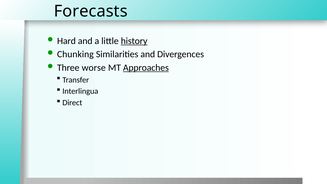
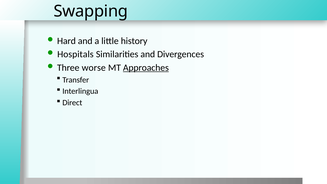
Forecasts: Forecasts -> Swapping (91, 11)
history underline: present -> none (134, 41)
Chunking: Chunking -> Hospitals (75, 54)
